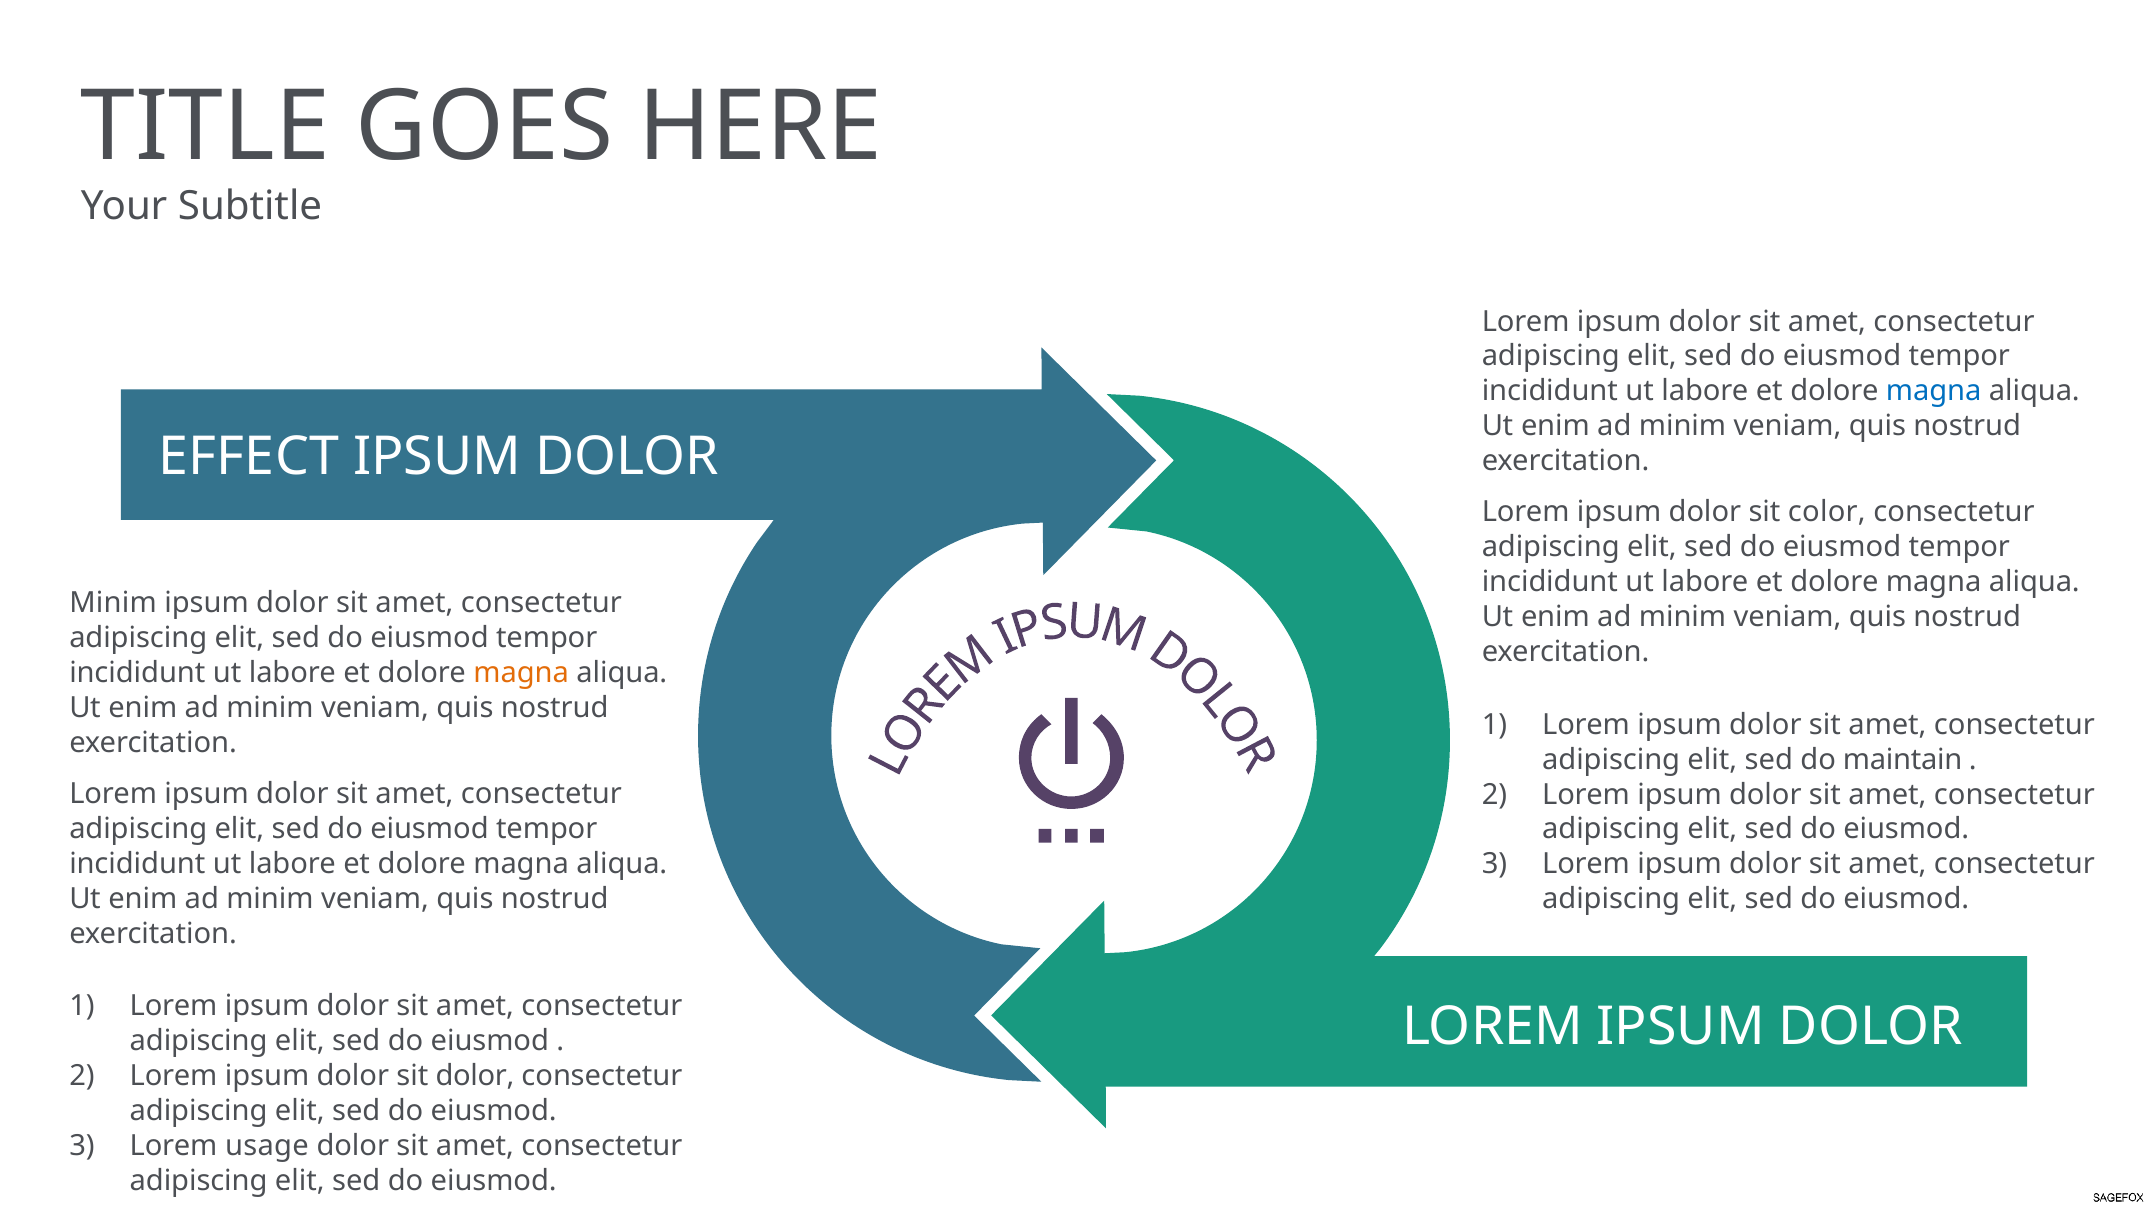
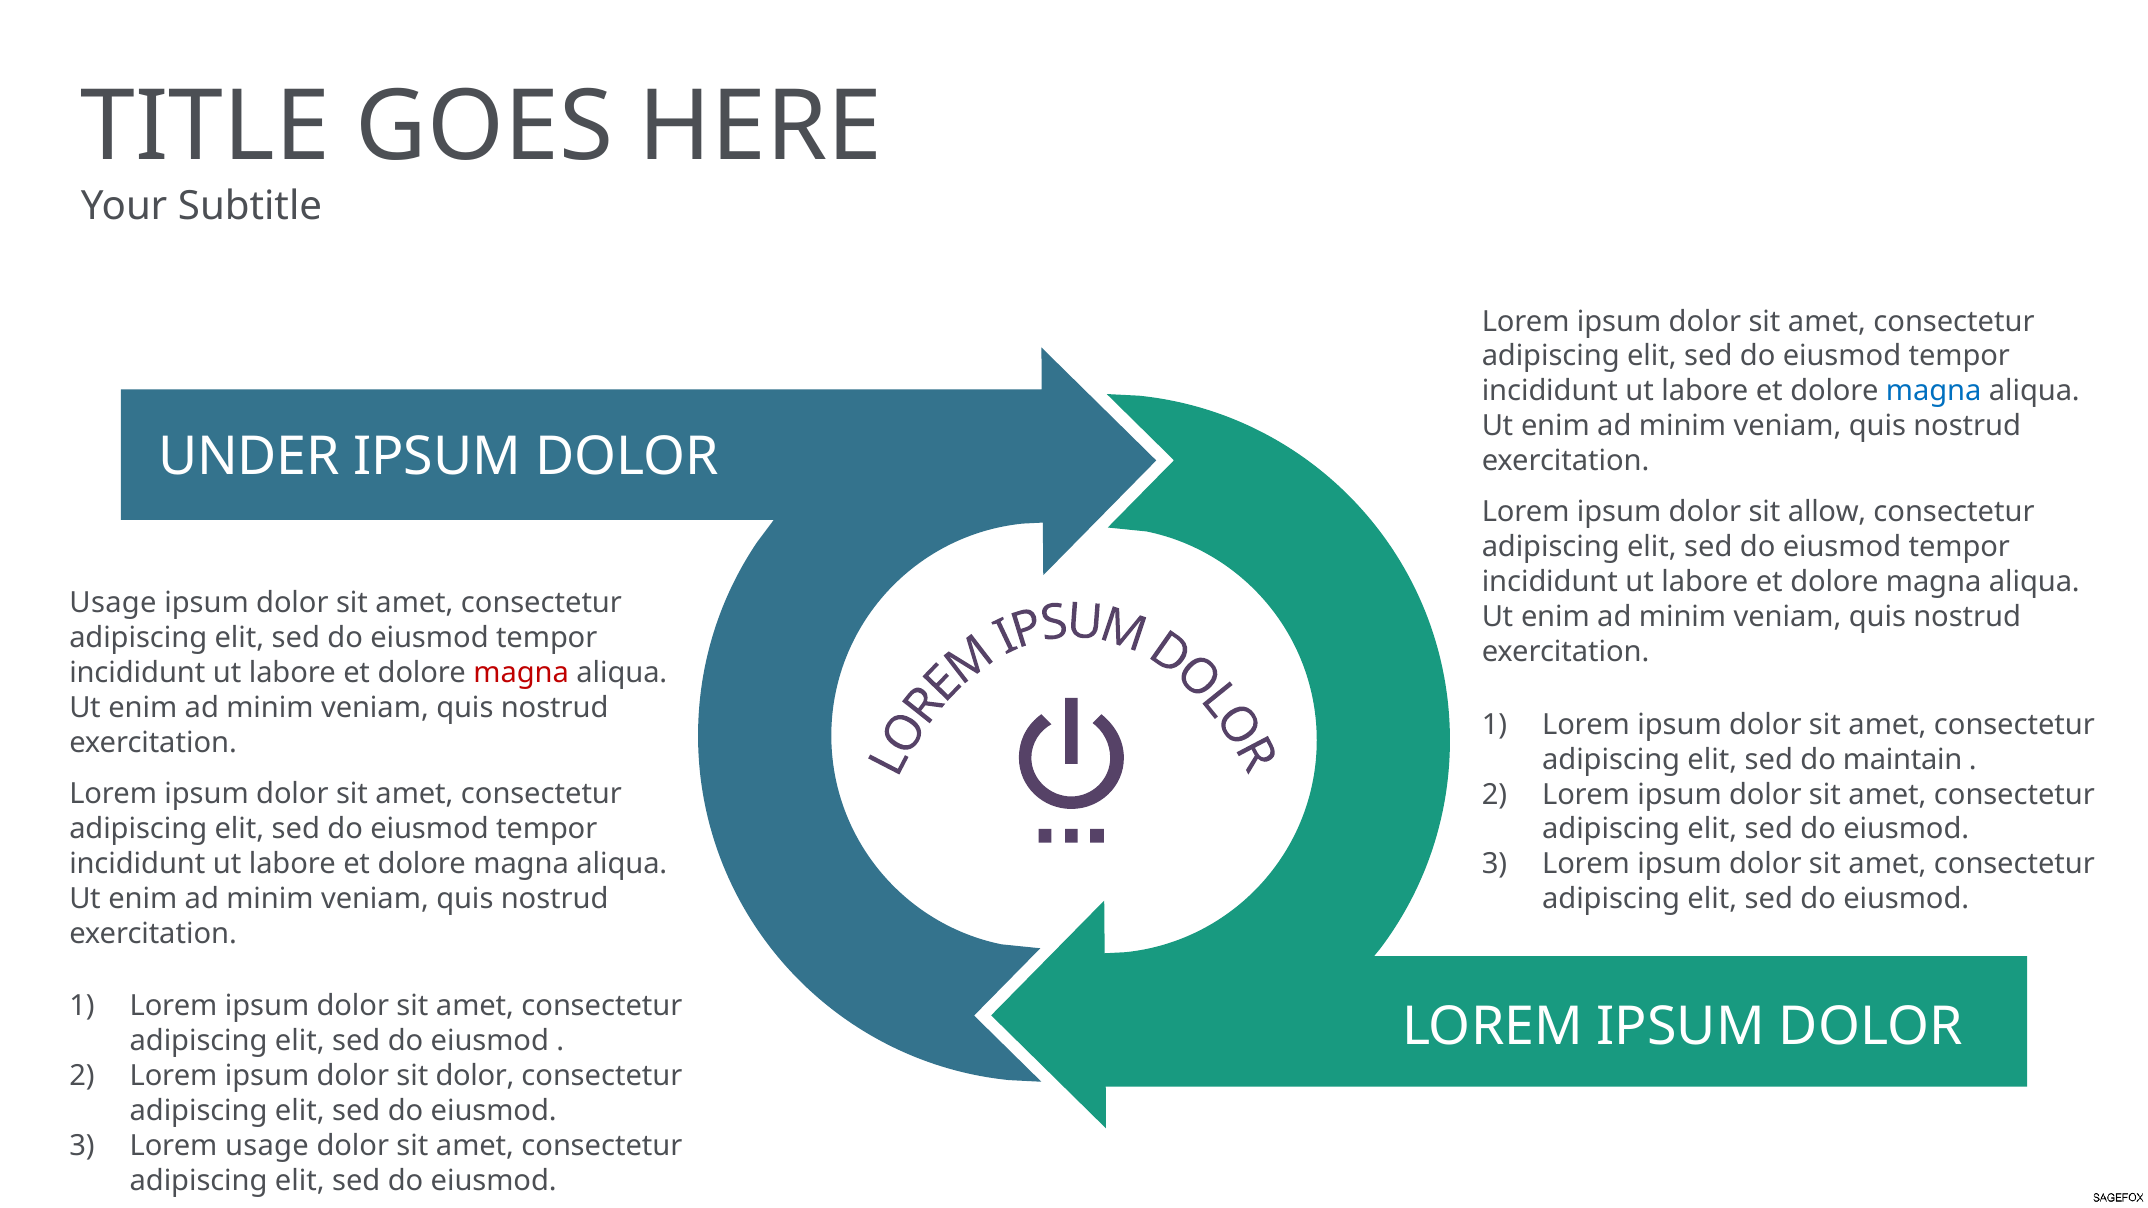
EFFECT: EFFECT -> UNDER (249, 457)
color: color -> allow (1827, 512)
Minim: Minim -> Usage (113, 603)
magna colour: orange -> red (521, 673)
